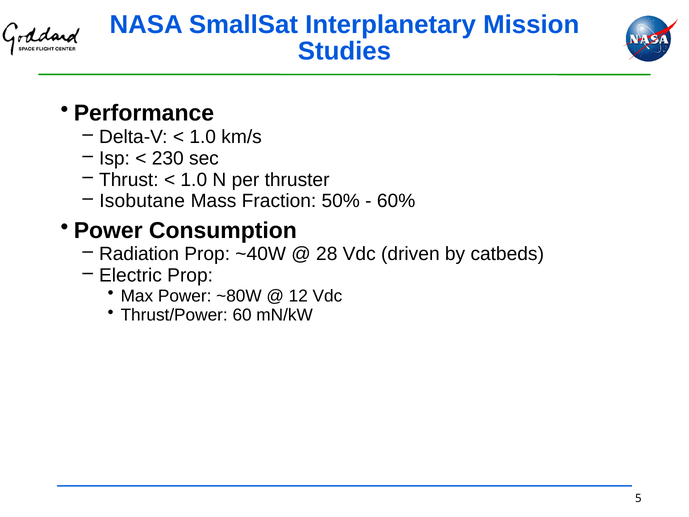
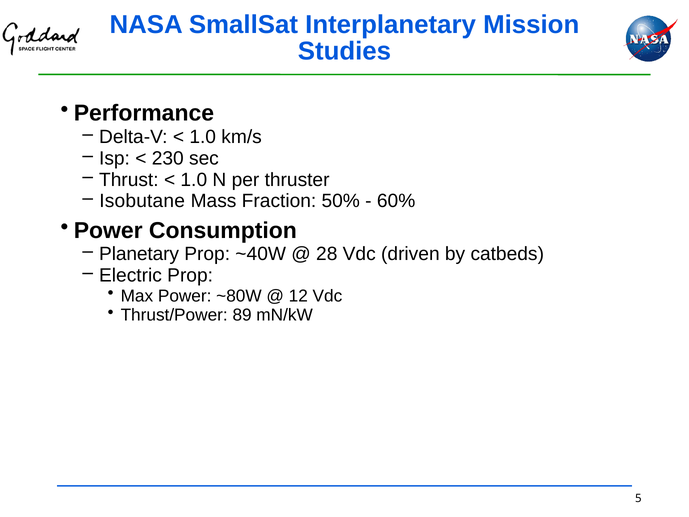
Radiation: Radiation -> Planetary (139, 254)
60: 60 -> 89 (242, 315)
